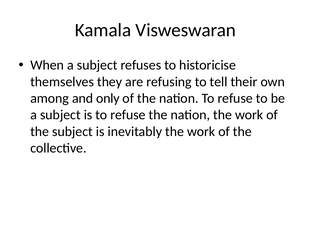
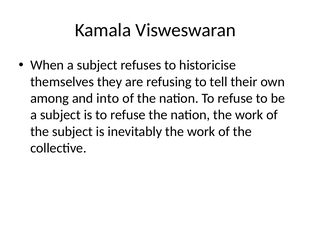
only: only -> into (108, 98)
